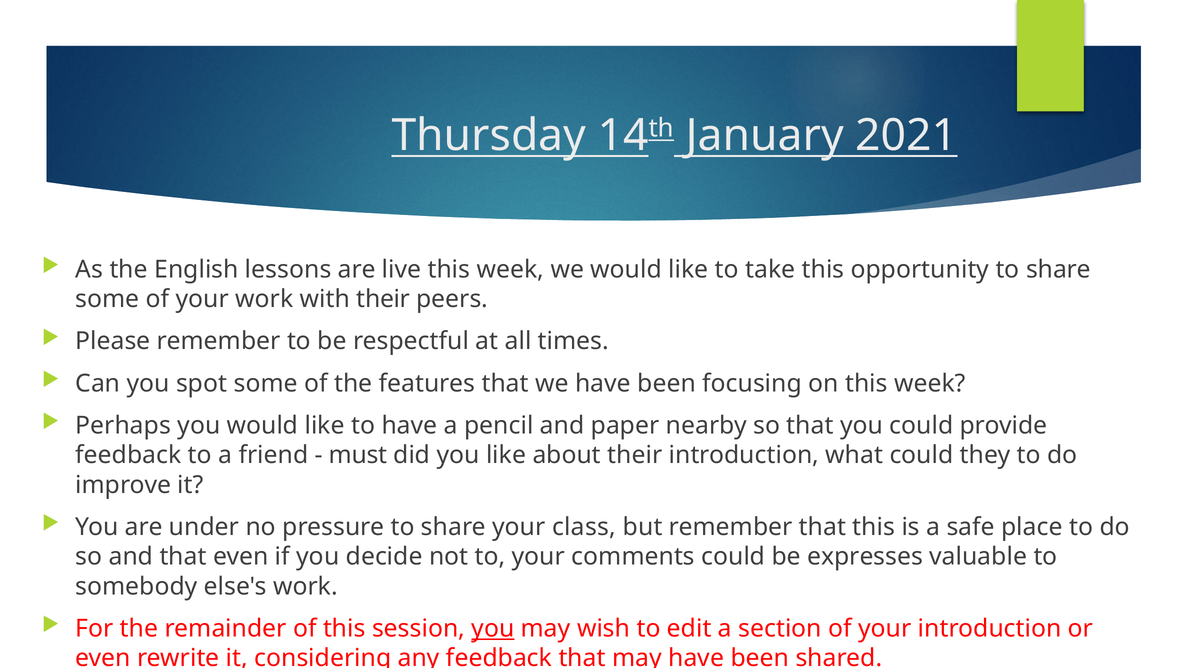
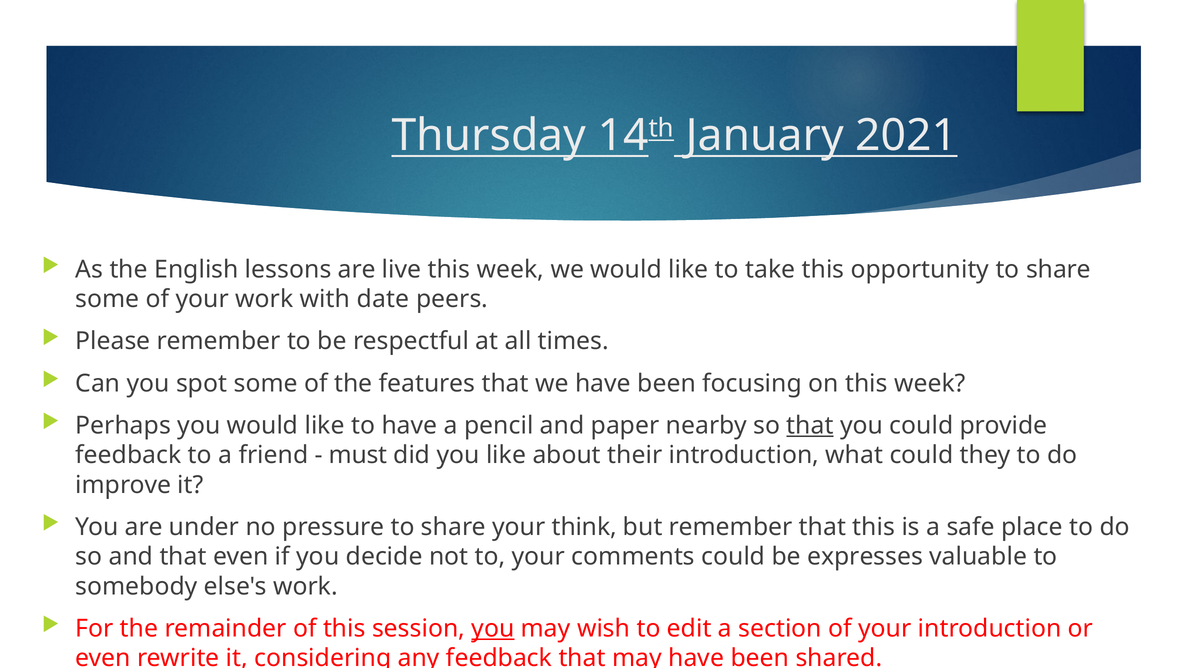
with their: their -> date (383, 299)
that underline: none -> present (810, 426)
class: class -> think (584, 527)
